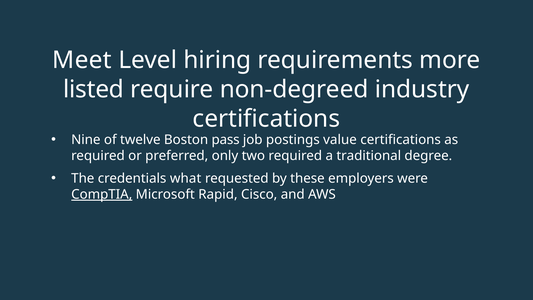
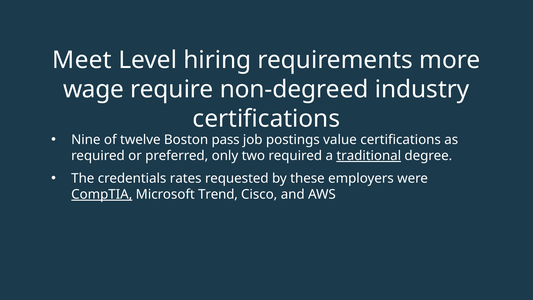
listed: listed -> wage (94, 89)
traditional underline: none -> present (369, 156)
what: what -> rates (186, 178)
Rapid: Rapid -> Trend (218, 194)
